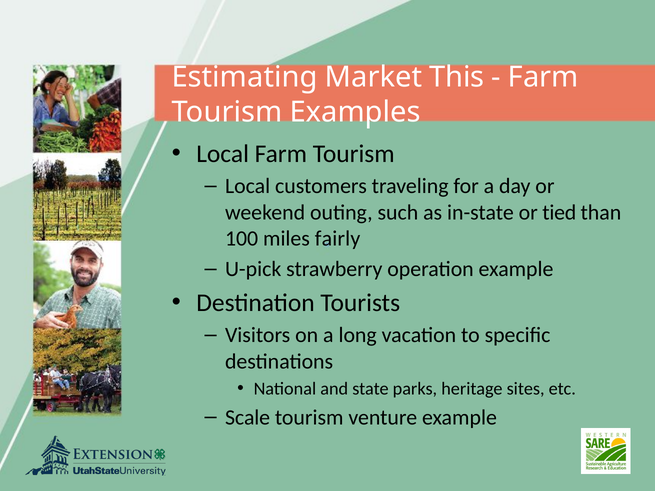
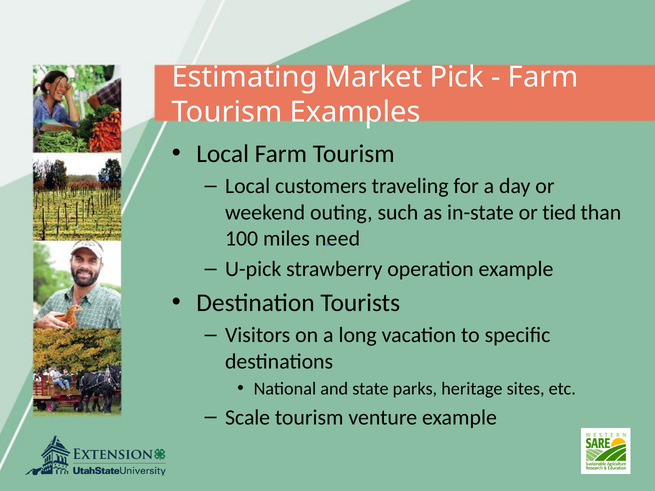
This: This -> Pick (457, 77)
fairly: fairly -> need (338, 239)
